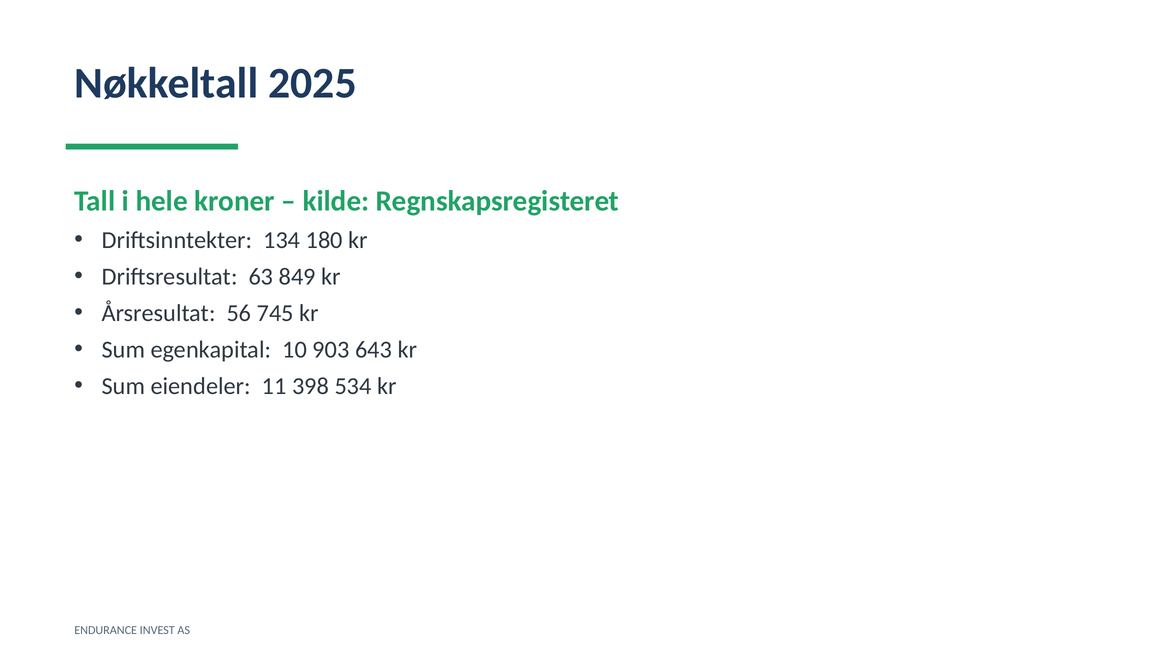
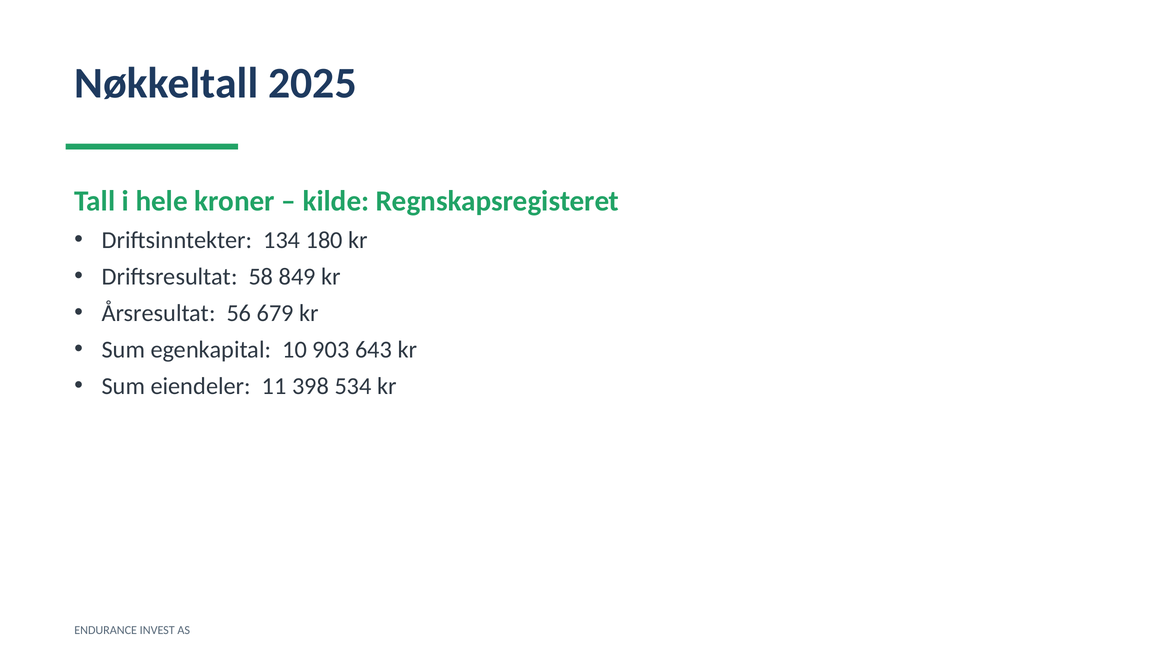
63: 63 -> 58 (261, 277)
745: 745 -> 679 (275, 313)
